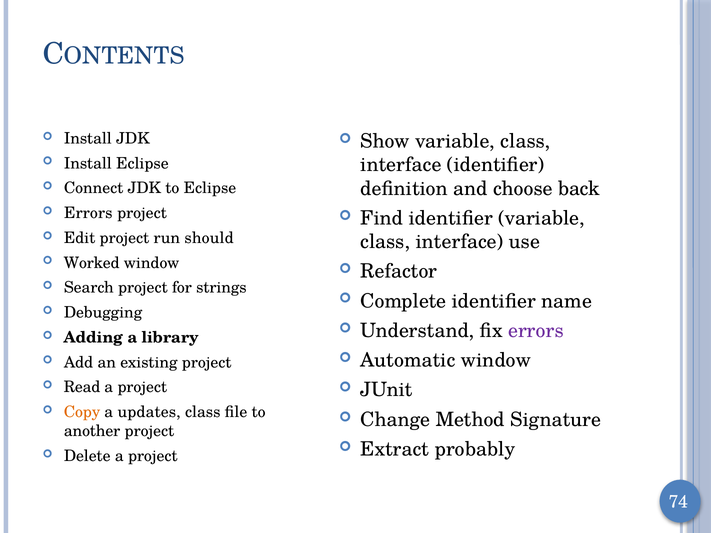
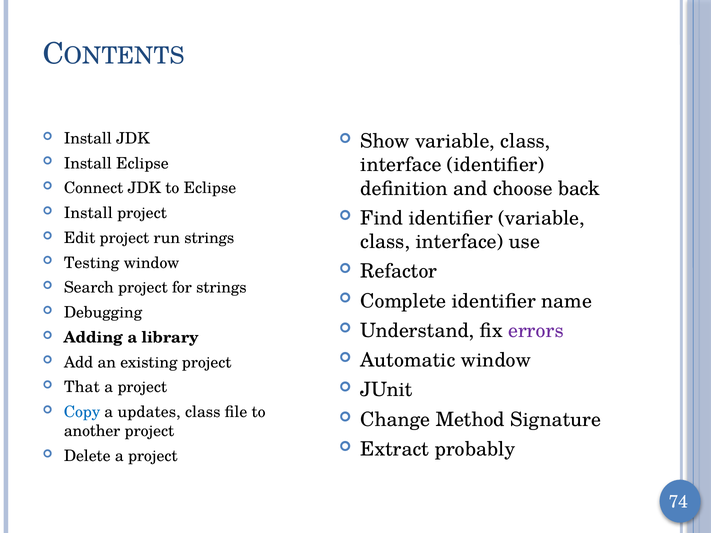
Errors: Errors -> Install (88, 213)
run should: should -> strings (209, 238)
Worked: Worked -> Testing (92, 263)
Read: Read -> That (82, 387)
Copy colour: orange -> blue (82, 412)
